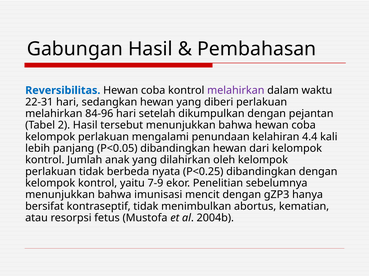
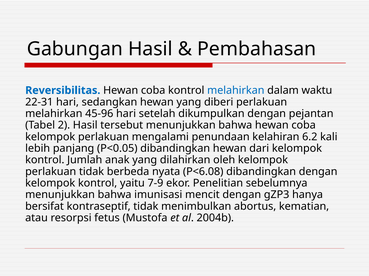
melahirkan colour: purple -> blue (236, 91)
84-96: 84-96 -> 45-96 (99, 114)
4.4: 4.4 -> 6.2 (310, 137)
P<0.25: P<0.25 -> P<6.08 (203, 172)
